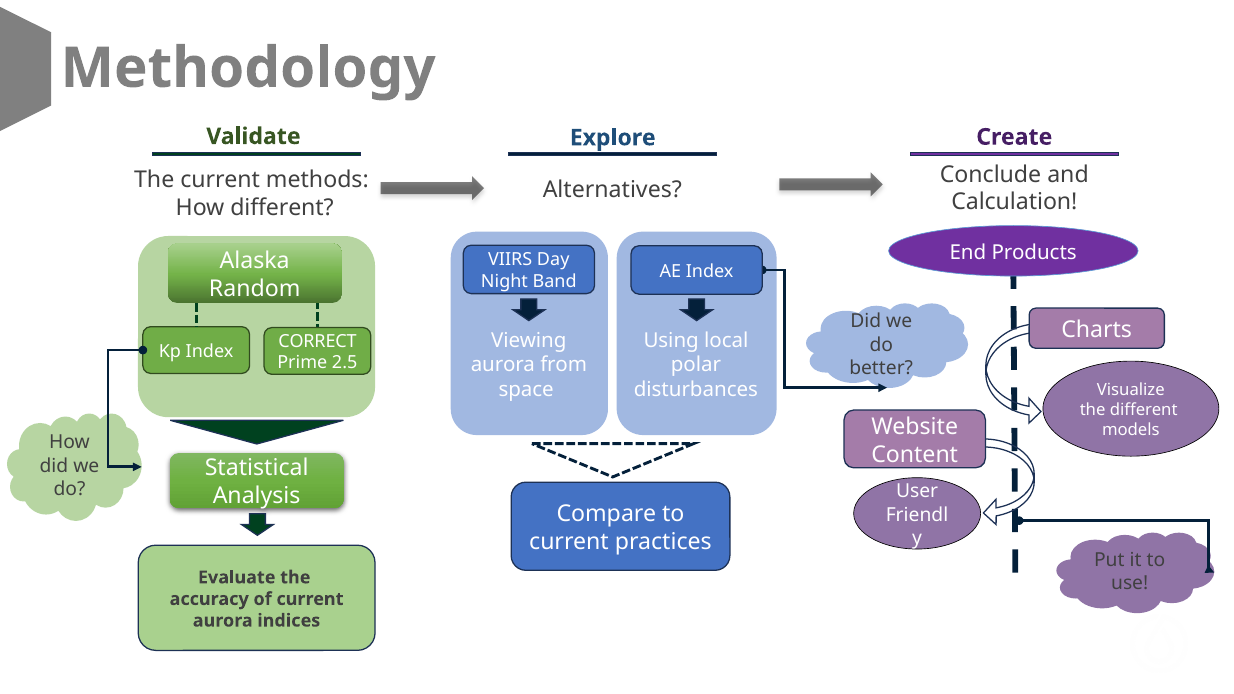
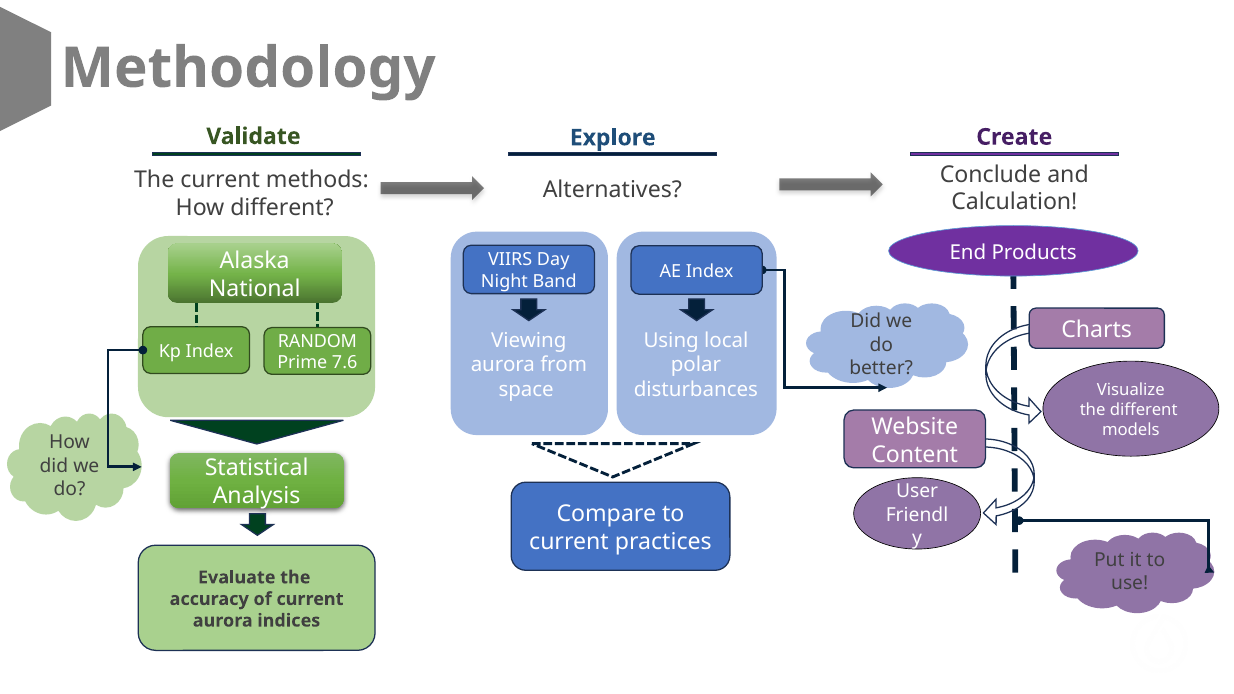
Random: Random -> National (255, 289)
CORRECT: CORRECT -> RANDOM (317, 341)
2.5: 2.5 -> 7.6 (345, 363)
